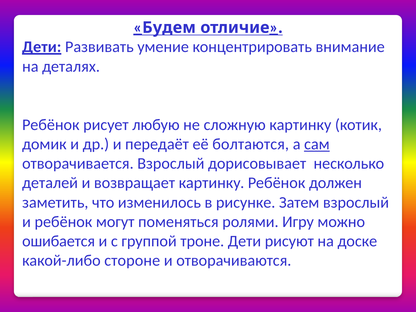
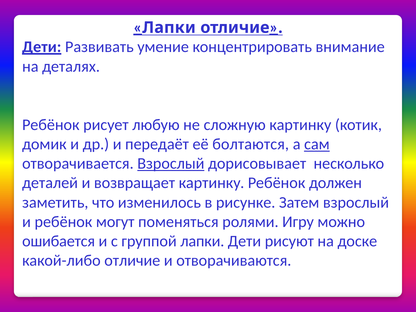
Будем: Будем -> Лапки (169, 28)
Взрослый underline: none -> present (171, 164)
группой троне: троне -> лапки (202, 241)
какой-либо стороне: стороне -> отличие (132, 261)
